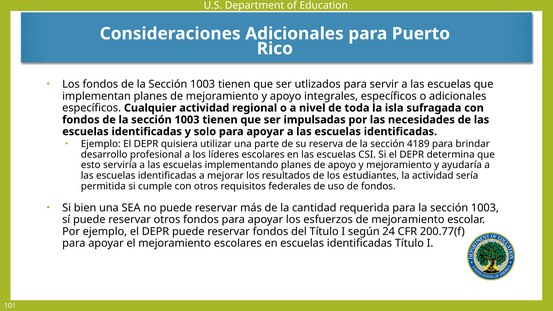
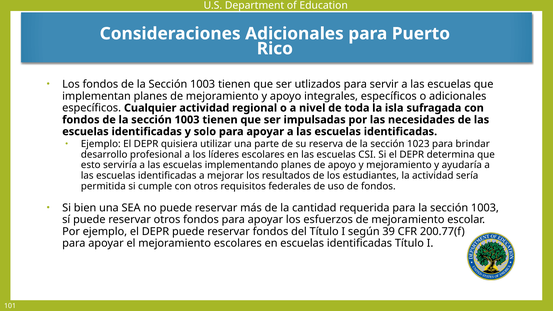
4189: 4189 -> 1023 (418, 144)
24: 24 -> 39 (389, 232)
